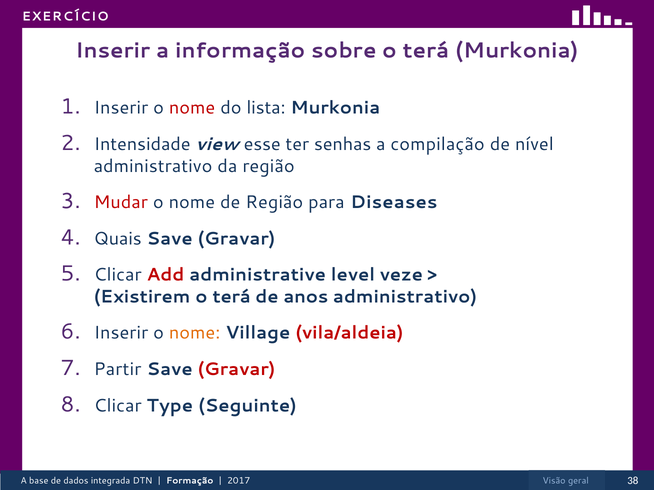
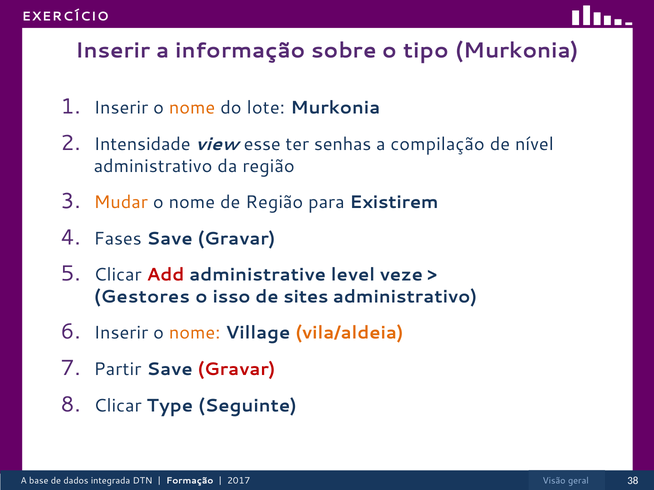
sobre o terá: terá -> tipo (426, 51)
nome colour: red -> orange (192, 108)
lista: lista -> lote (266, 108)
Mudar colour: red -> orange (121, 203)
Diseases: Diseases -> Existirem (394, 203)
Quais: Quais -> Fases (118, 239)
Existirem: Existirem -> Gestores (142, 297)
terá: terá -> isso (232, 297)
anos: anos -> sites (306, 297)
vila/aldeia colour: red -> orange (349, 333)
